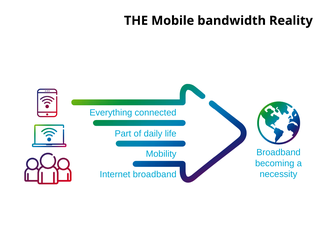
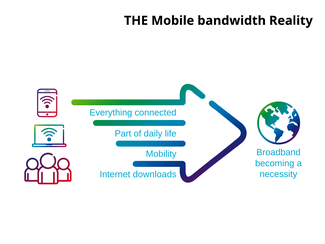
Internet broadband: broadband -> downloads (155, 174)
